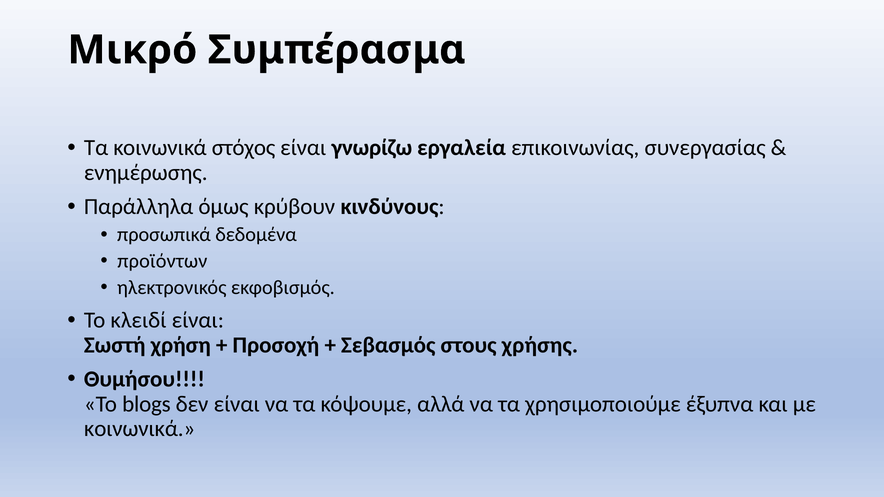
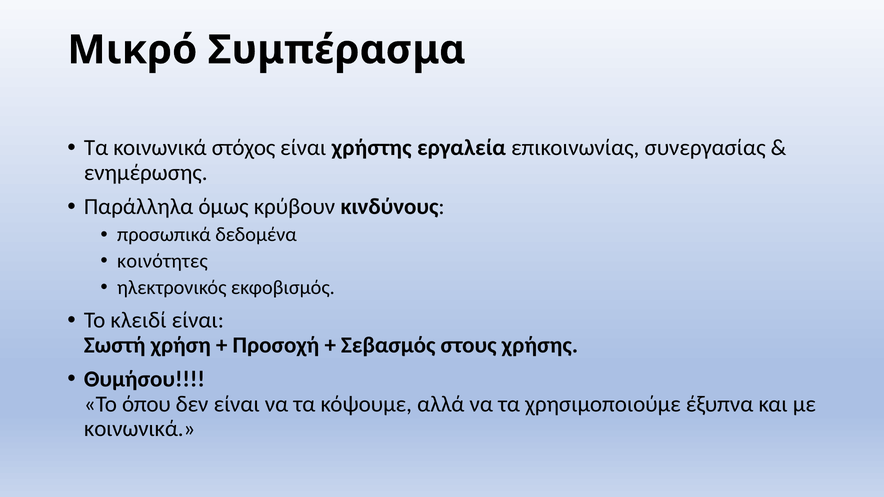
γνωρίζω: γνωρίζω -> χρήστης (372, 148)
προϊόντων: προϊόντων -> κοινότητες (162, 261)
blogs: blogs -> όπου (146, 404)
